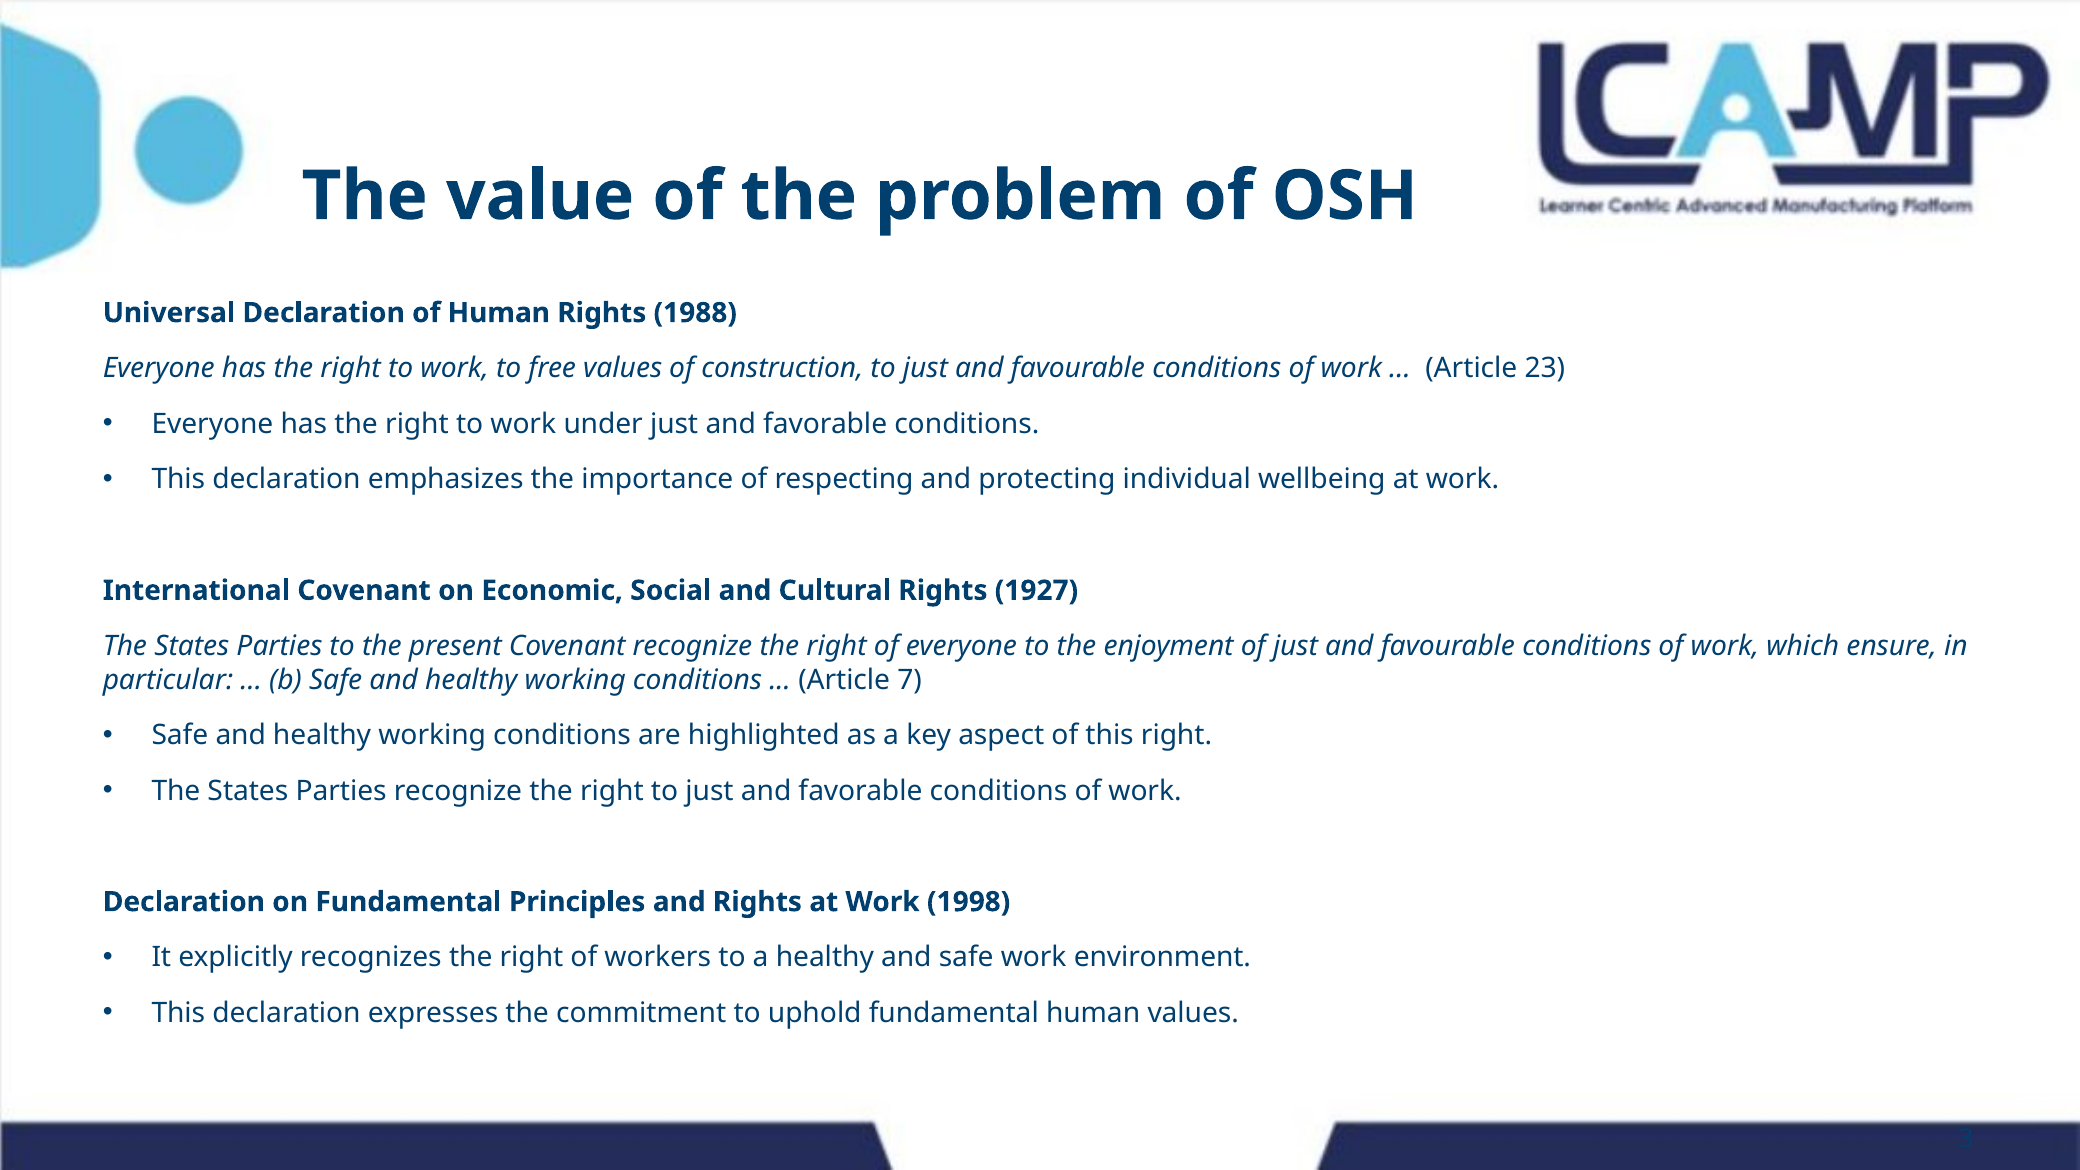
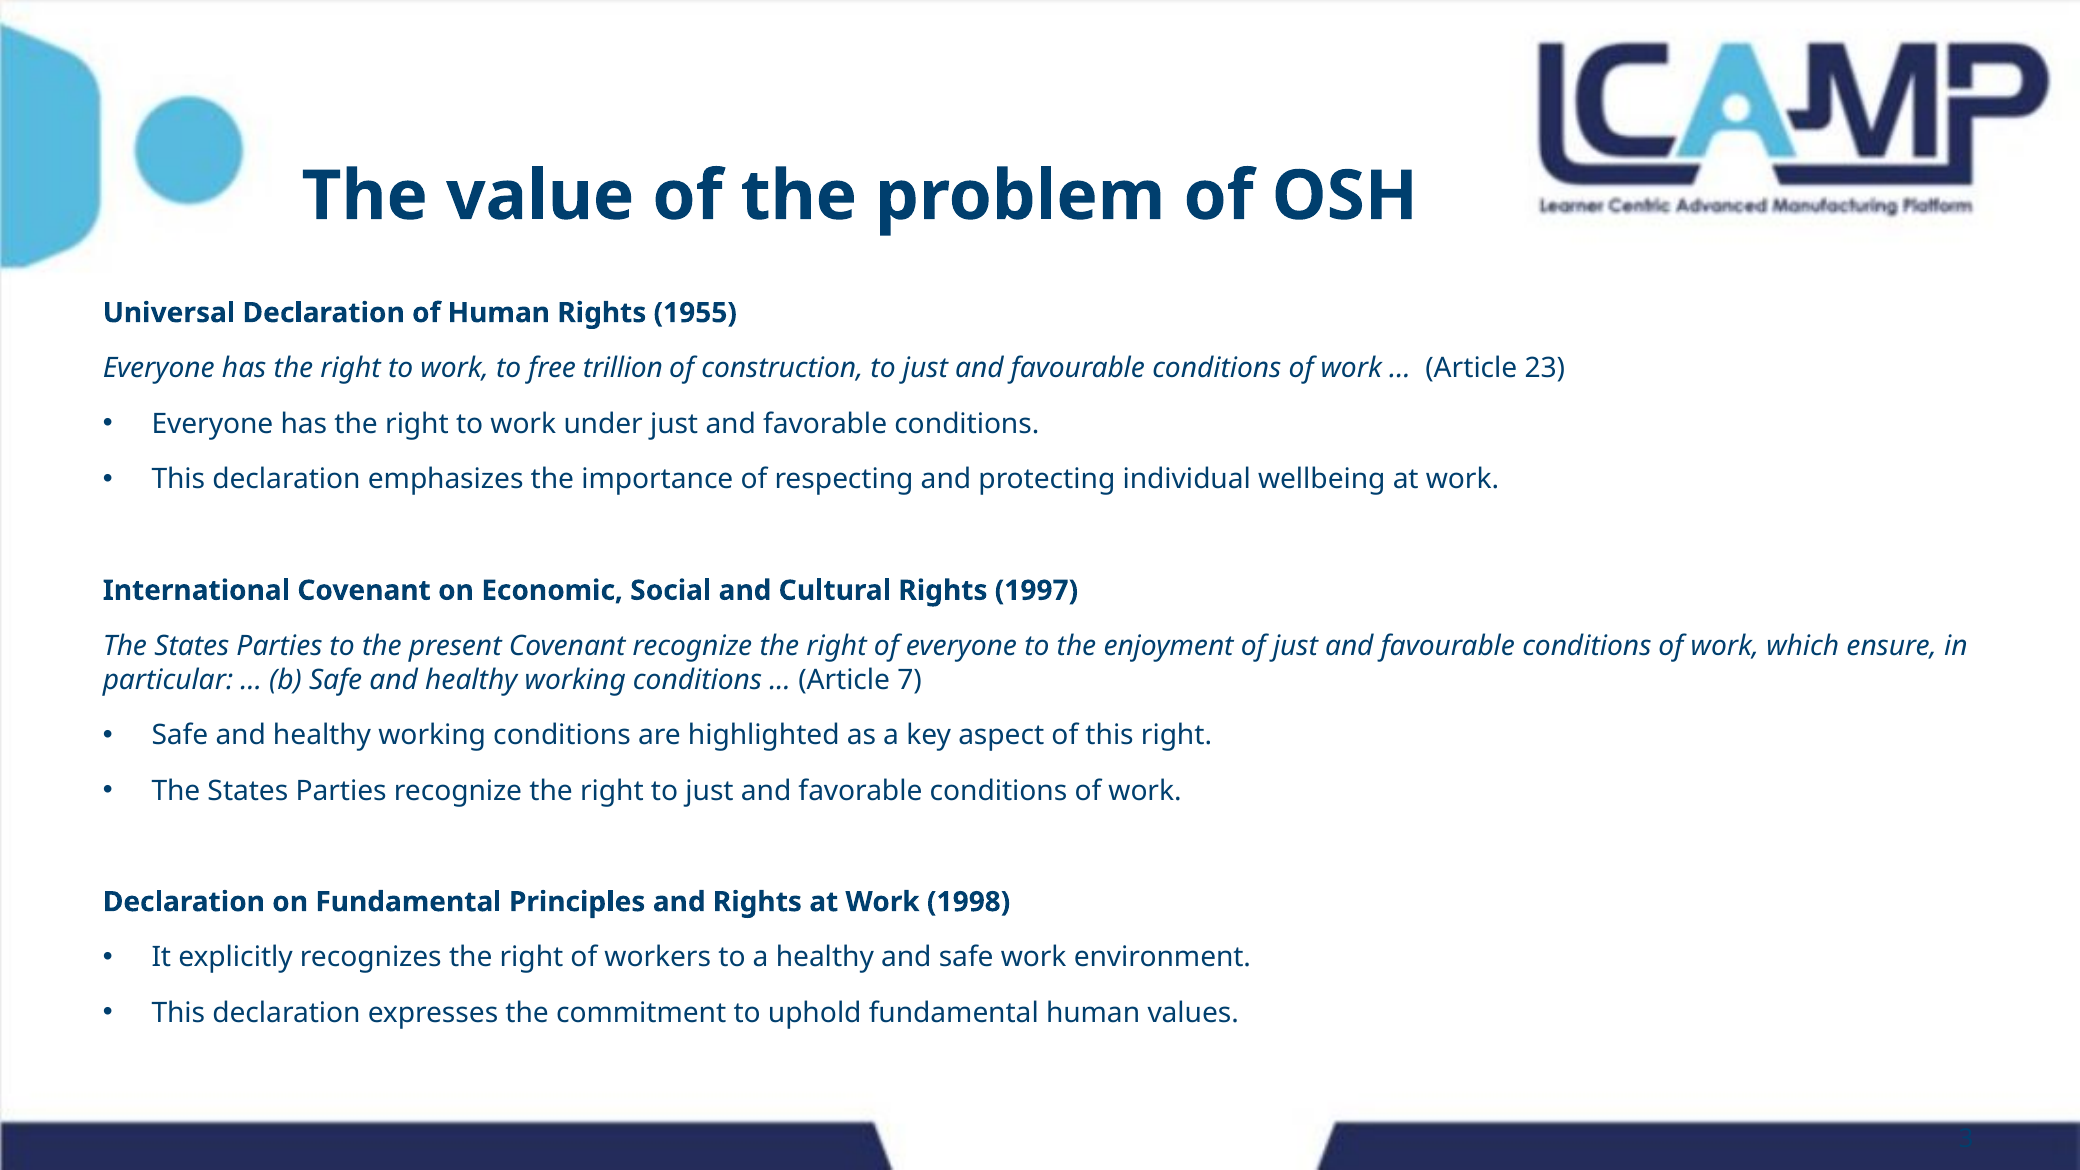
1988: 1988 -> 1955 (695, 313)
free values: values -> trillion (623, 368)
1927: 1927 -> 1997 (1036, 590)
